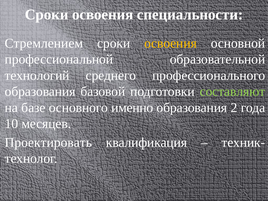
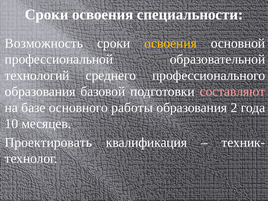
Стремлением: Стремлением -> Возможность (44, 43)
составляют colour: light green -> pink (232, 91)
именно: именно -> работы (132, 108)
